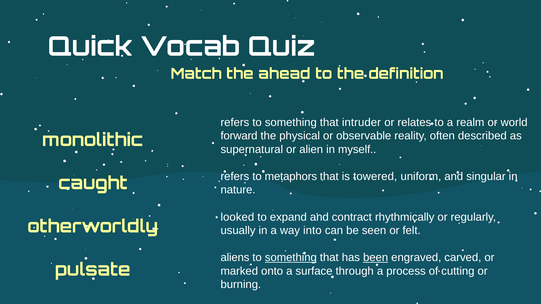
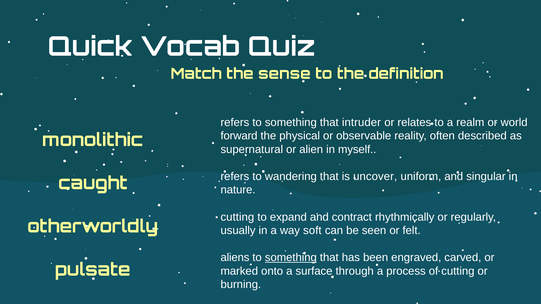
ahead: ahead -> sense (284, 74)
metaphors: metaphors -> wandering (291, 177)
towered: towered -> uncover (375, 177)
looked: looked -> cutting (237, 217)
into: into -> soft (312, 231)
been underline: present -> none (376, 258)
